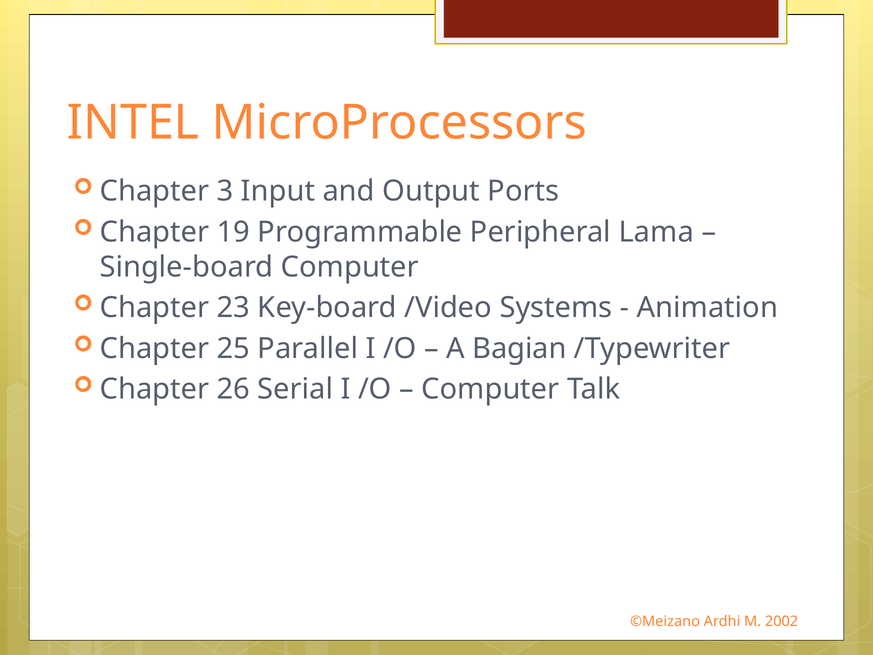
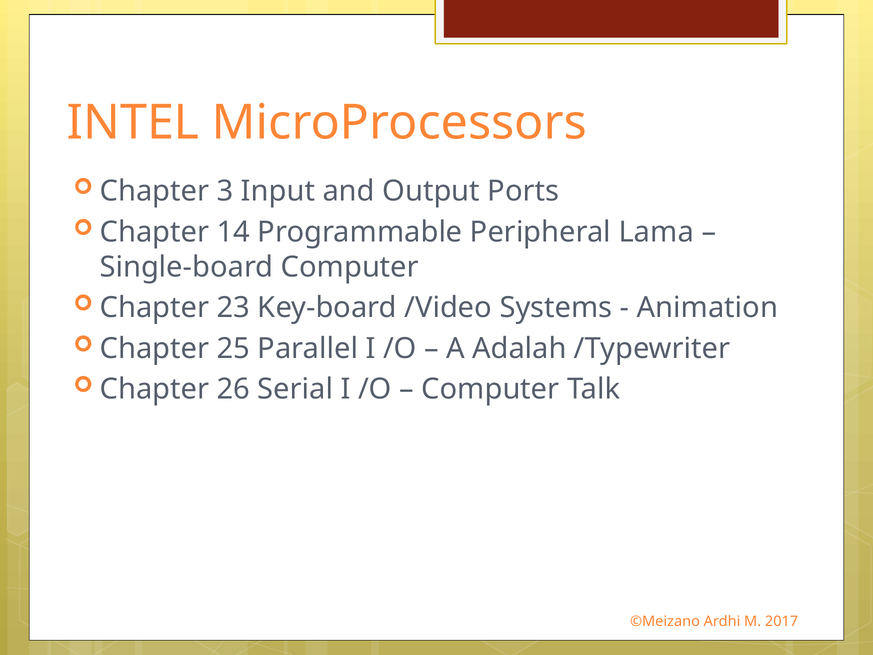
19: 19 -> 14 (233, 232)
Bagian: Bagian -> Adalah (520, 348)
2002: 2002 -> 2017 (782, 621)
